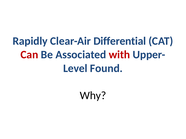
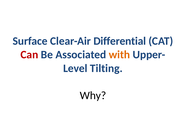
Rapidly: Rapidly -> Surface (30, 41)
with colour: red -> orange (119, 55)
Found: Found -> Tilting (106, 69)
